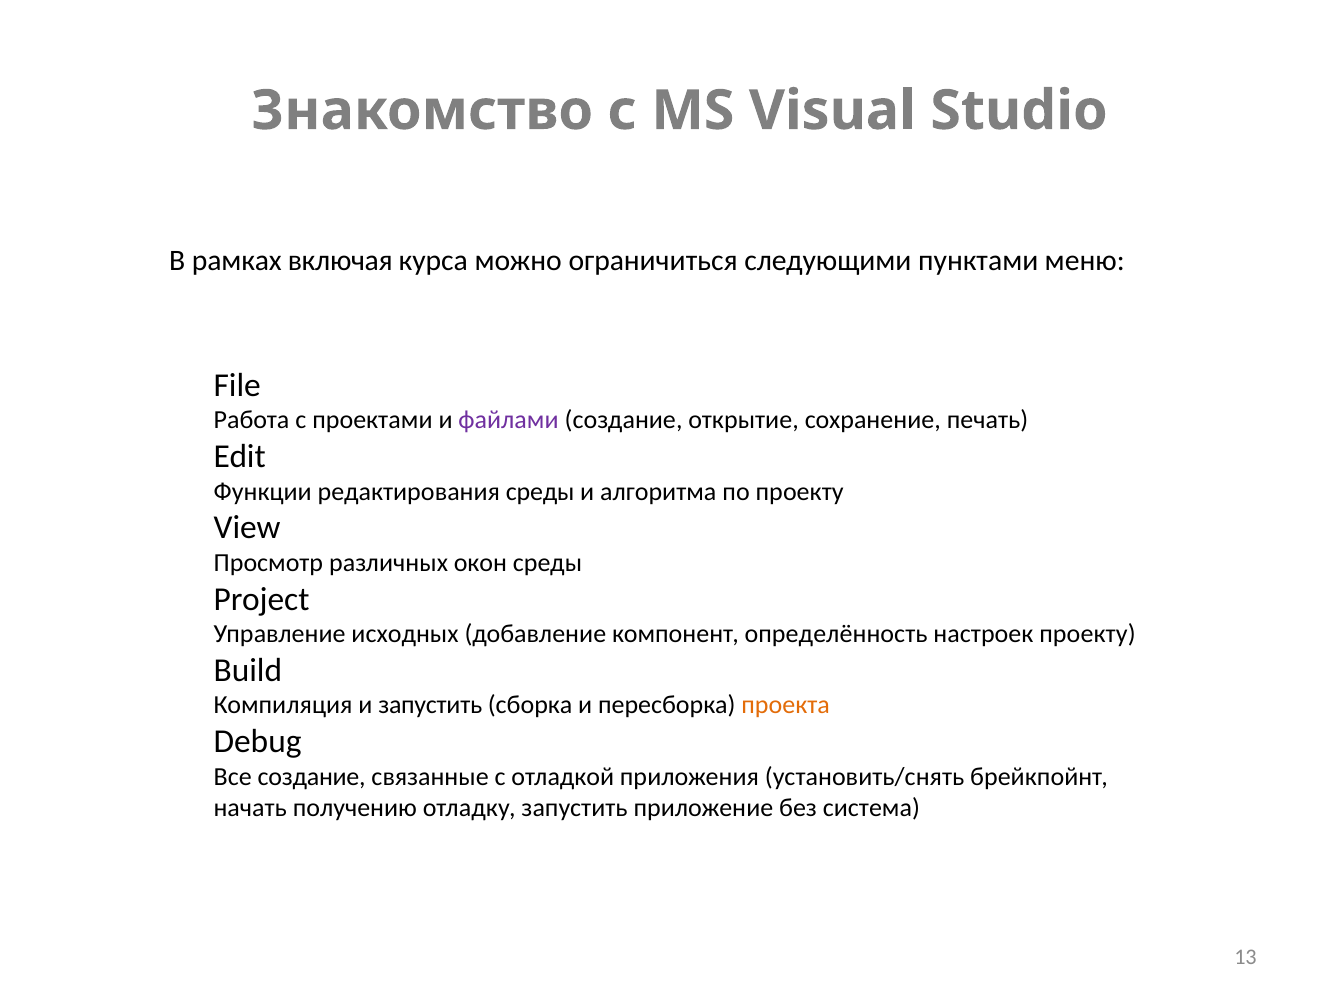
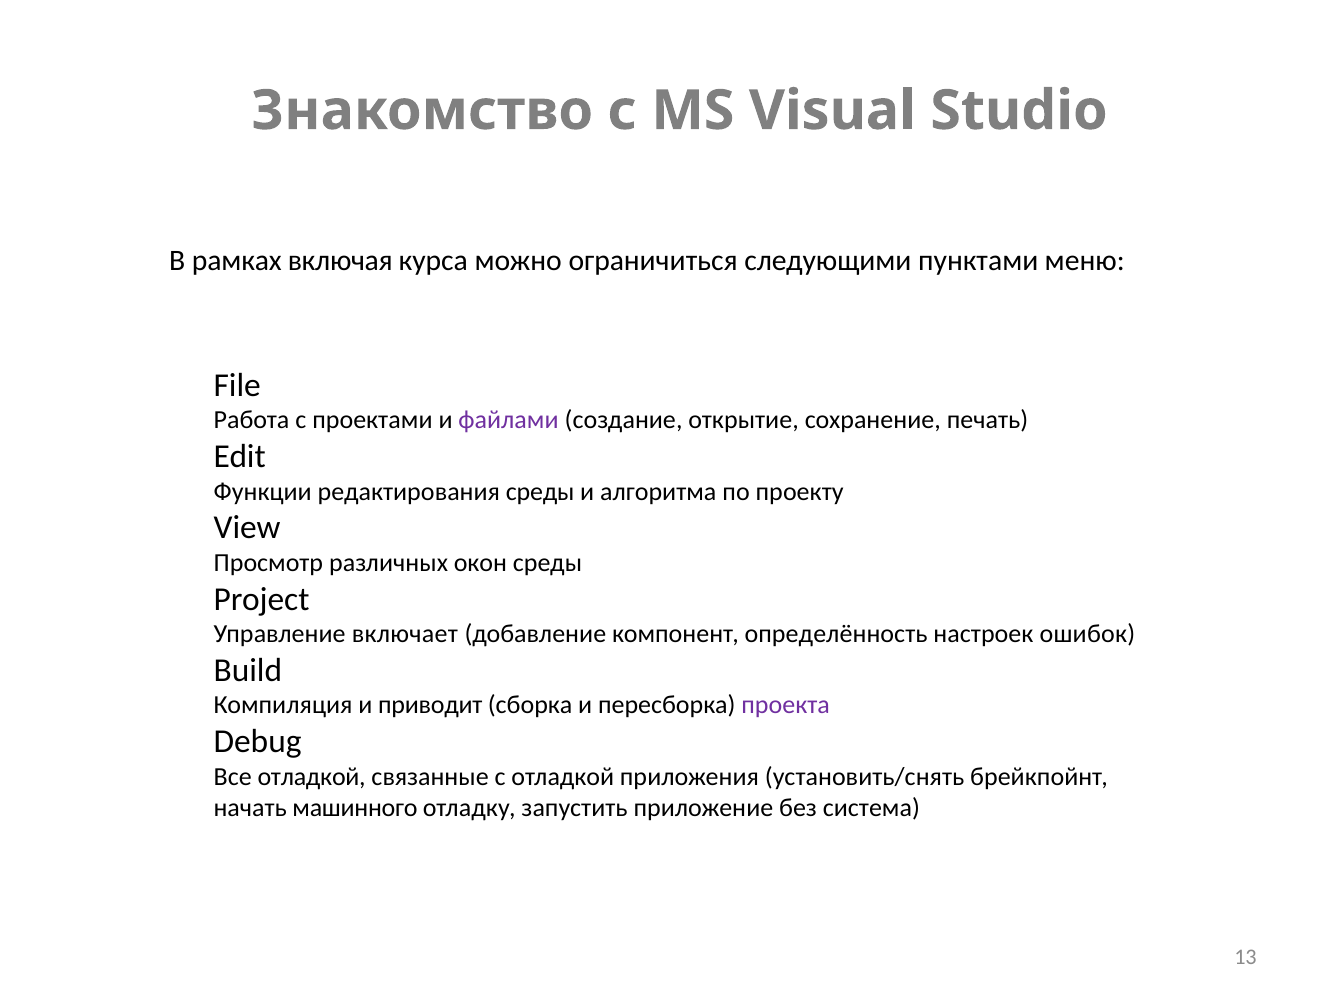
исходных: исходных -> включает (405, 635)
настроек проекту: проекту -> ошибок (1087, 635)
и запустить: запустить -> приводит (430, 706)
проекта colour: orange -> purple (786, 706)
Все создание: создание -> отладкой (312, 777)
получению: получению -> машинного (355, 808)
